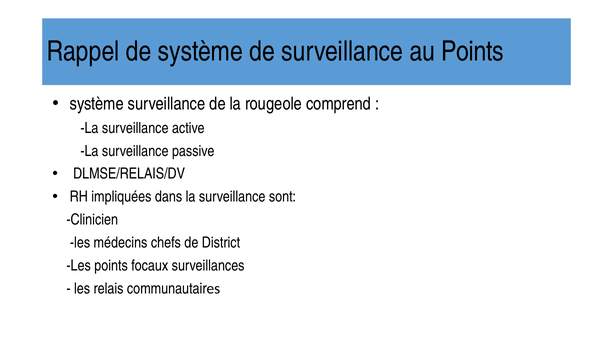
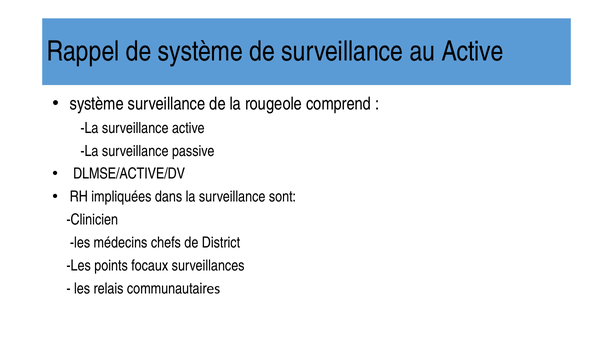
au Points: Points -> Active (473, 51)
DLMSE/RELAIS/DV: DLMSE/RELAIS/DV -> DLMSE/ACTIVE/DV (129, 174)
